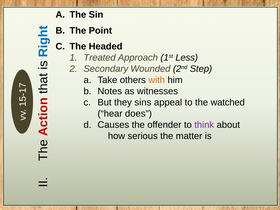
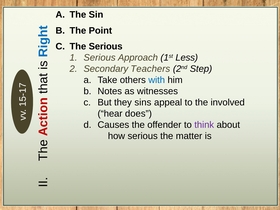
The Headed: Headed -> Serious (106, 46)
Treated: Treated -> Serious (100, 58)
Wounded: Wounded -> Teachers (150, 69)
with colour: orange -> blue (157, 80)
watched: watched -> involved (228, 102)
